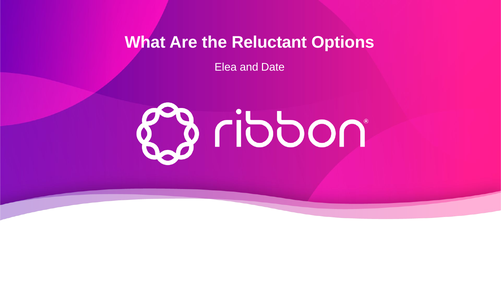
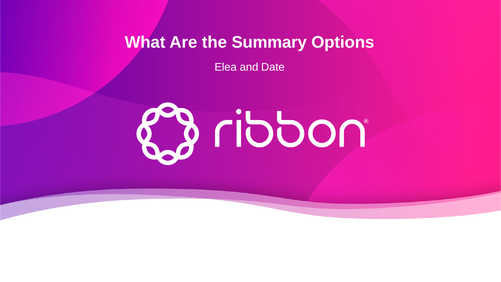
Reluctant: Reluctant -> Summary (269, 42)
